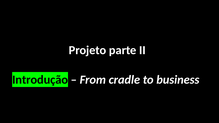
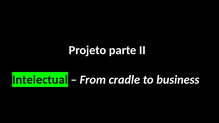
Introdução: Introdução -> Intelectual (40, 80)
